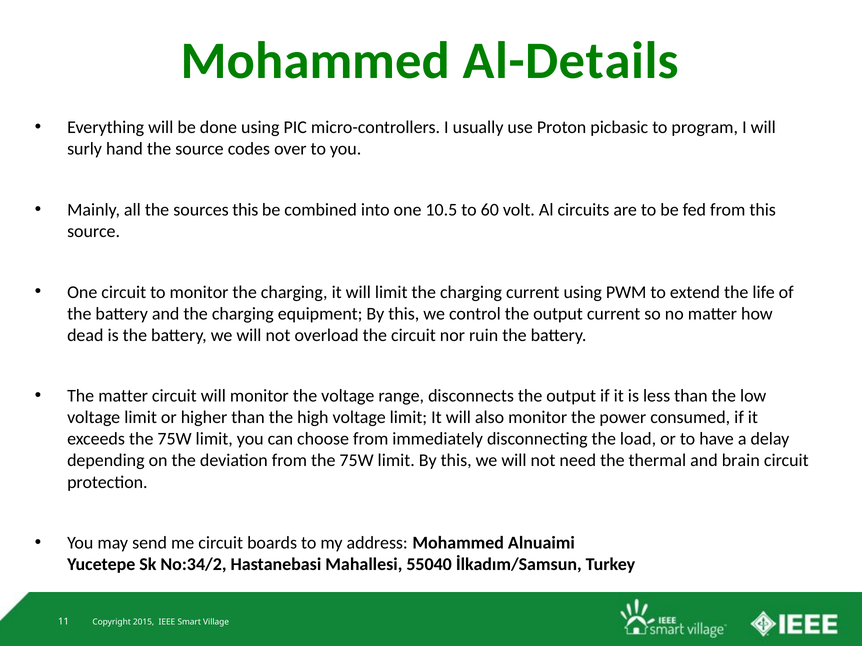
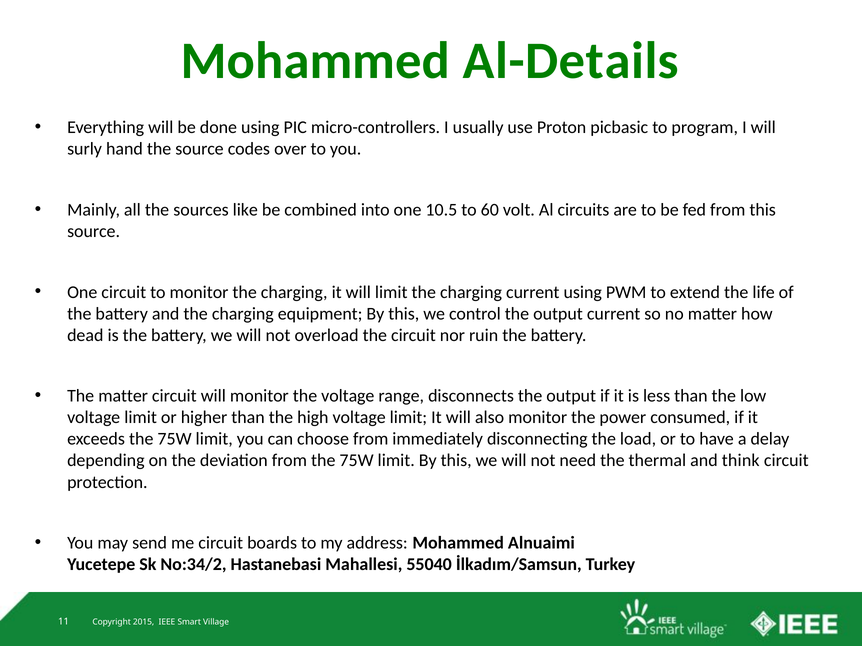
sources this: this -> like (245, 210)
brain: brain -> think (741, 461)
